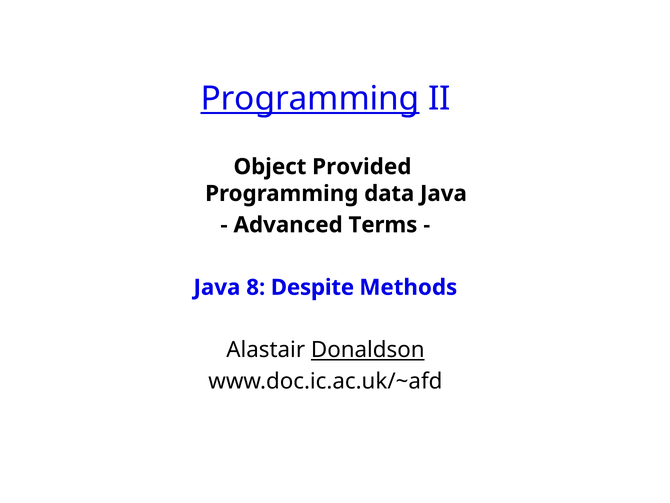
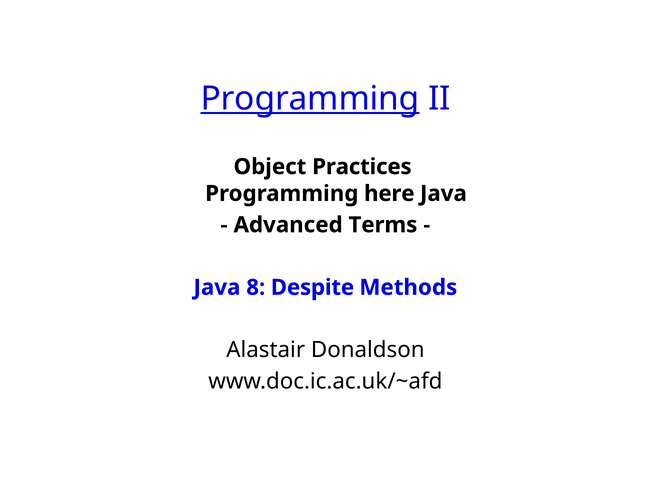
Provided: Provided -> Practices (362, 167)
data: data -> here (389, 193)
Donaldson underline: present -> none (368, 350)
